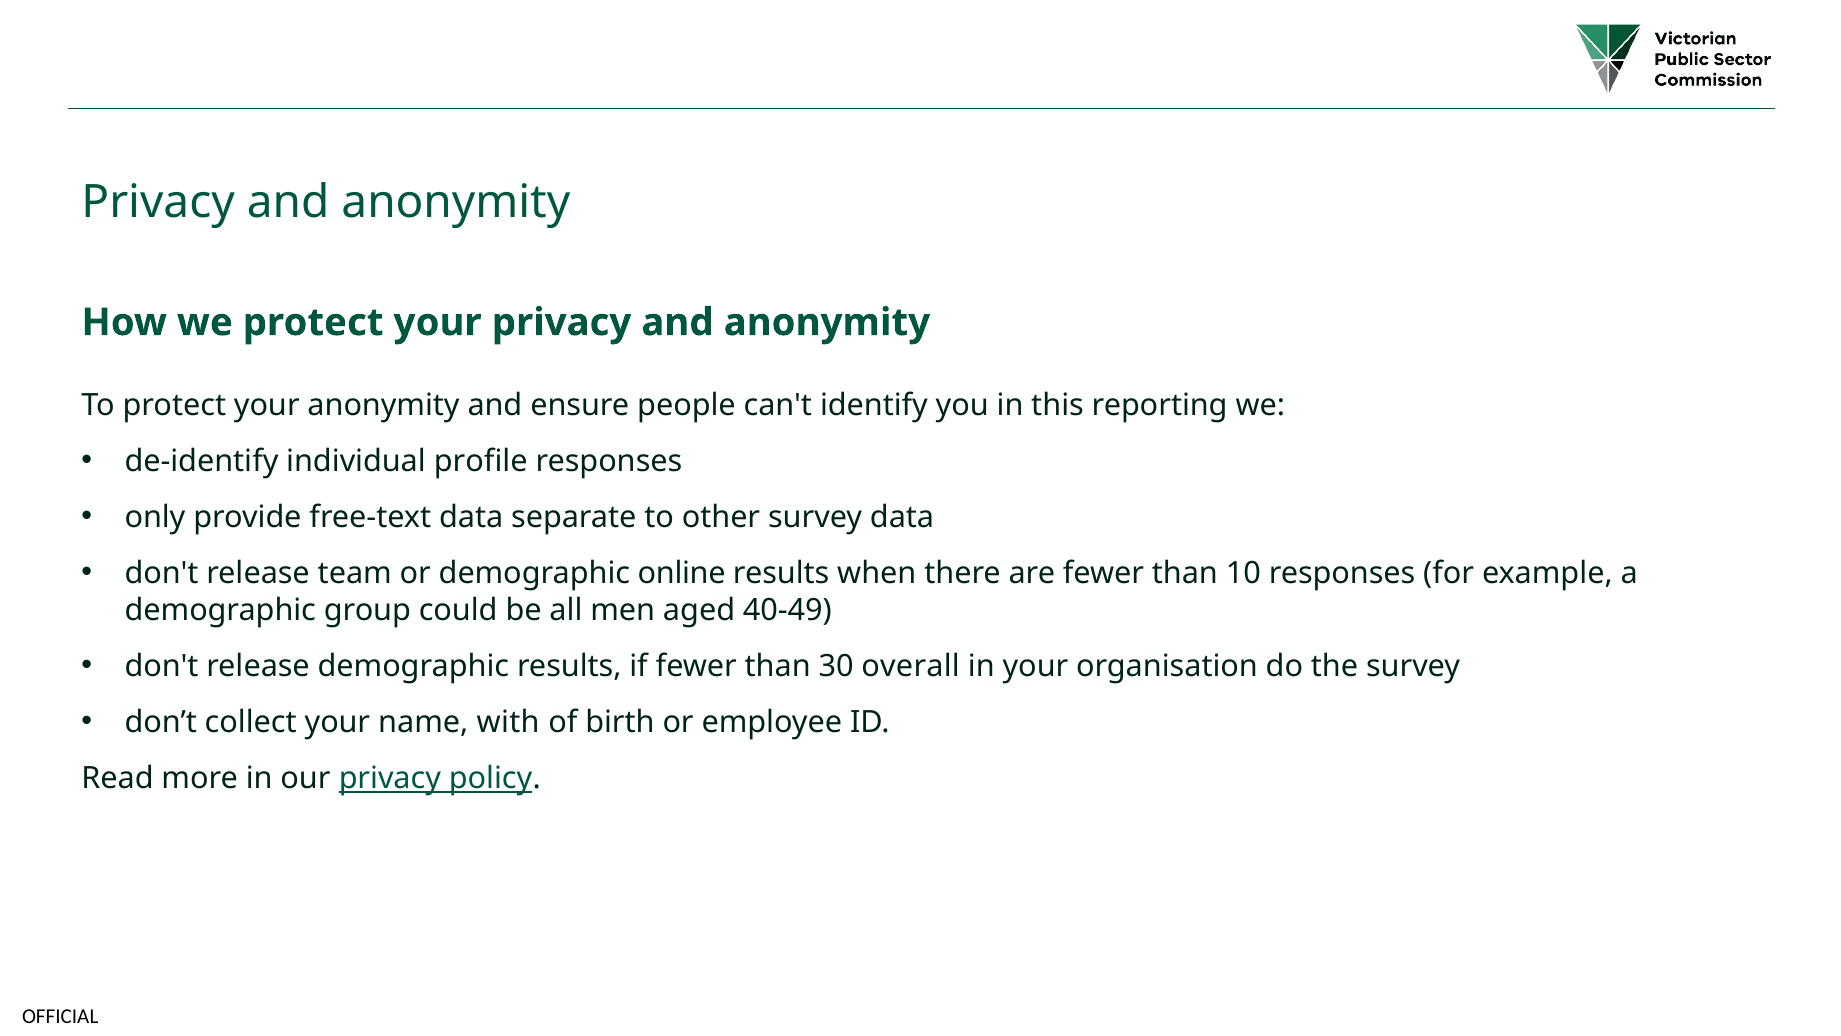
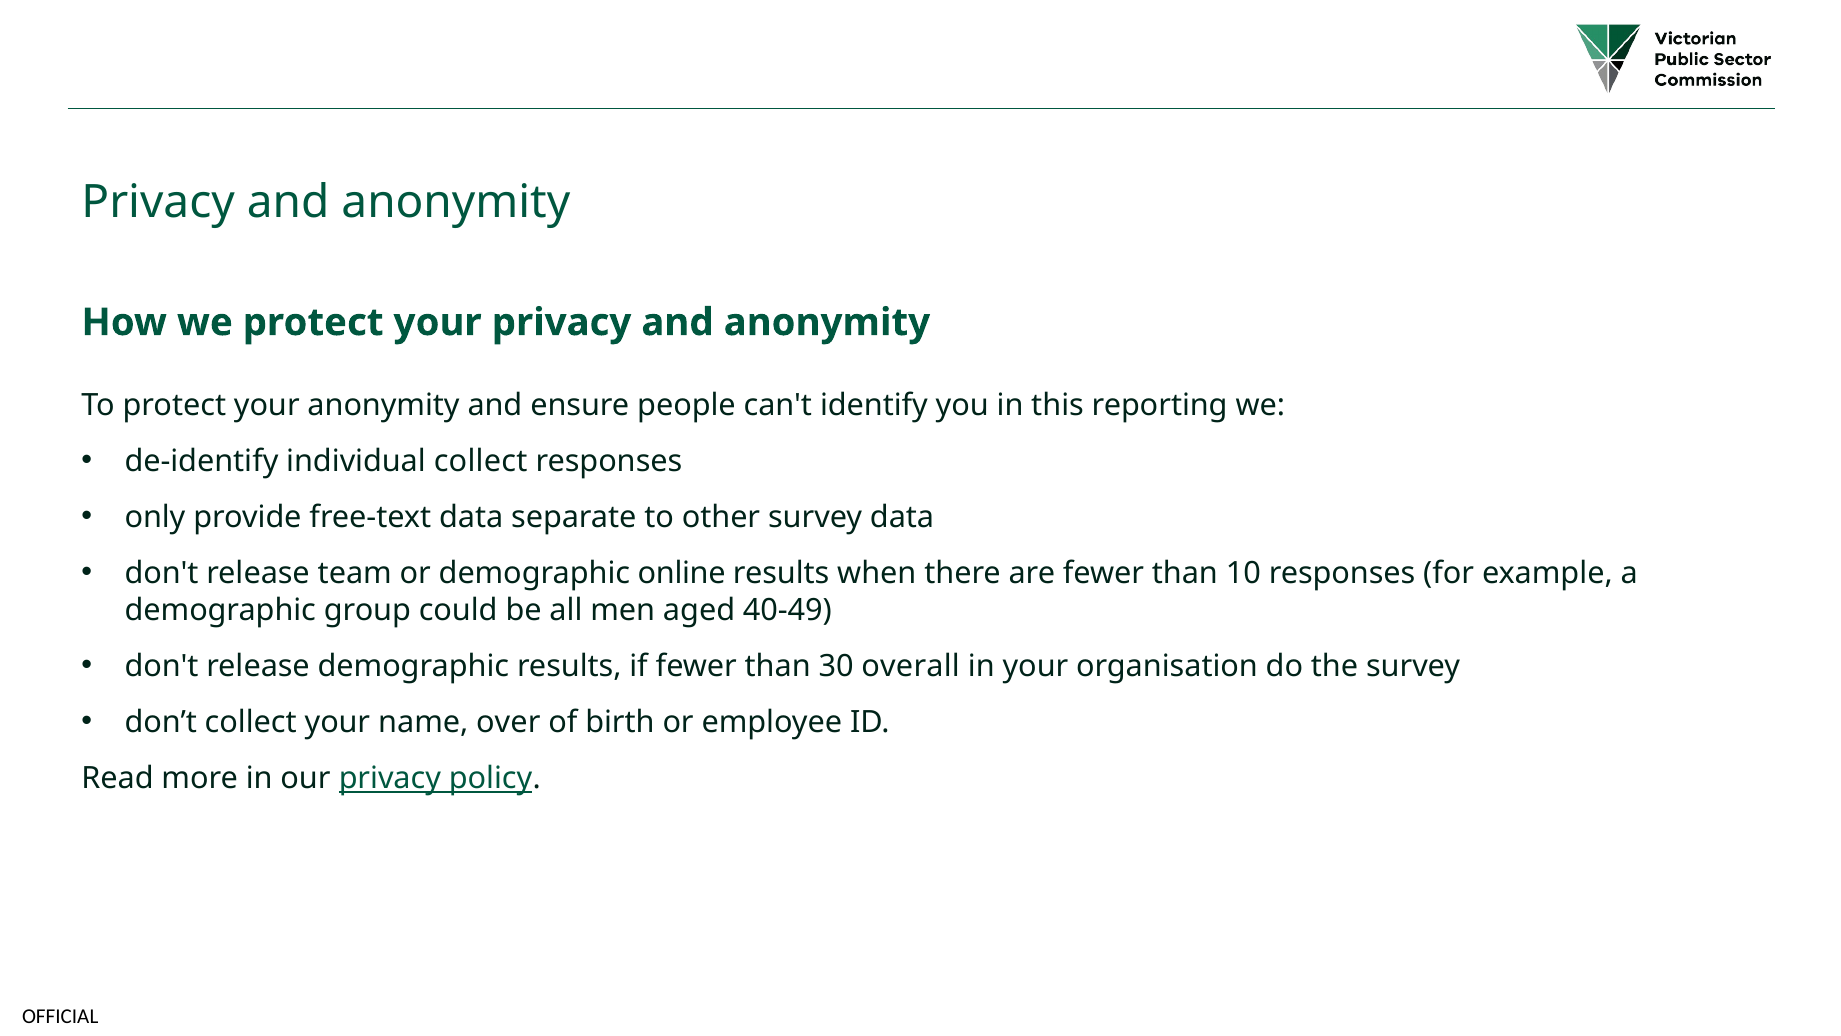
individual profile: profile -> collect (481, 461)
with: with -> over (508, 722)
